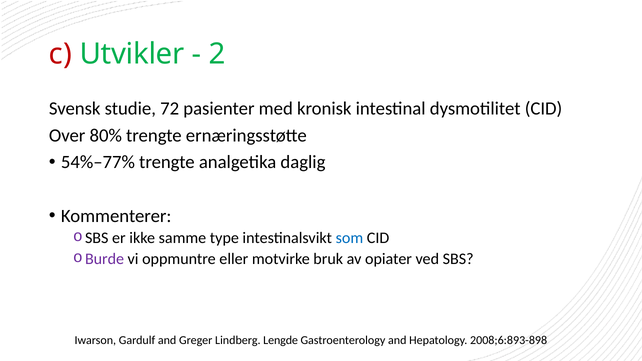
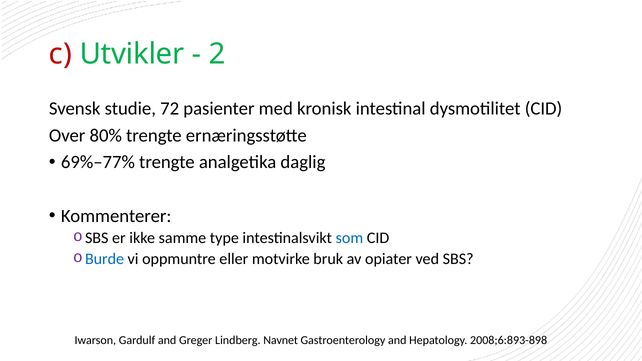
54%–77%: 54%–77% -> 69%–77% (98, 162)
Burde colour: purple -> blue (105, 259)
Lengde: Lengde -> Navnet (281, 340)
